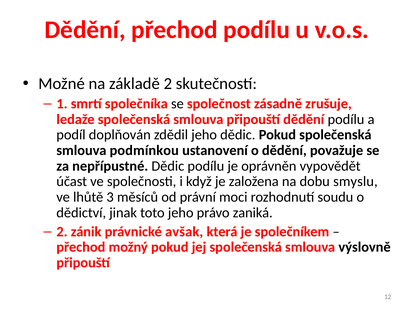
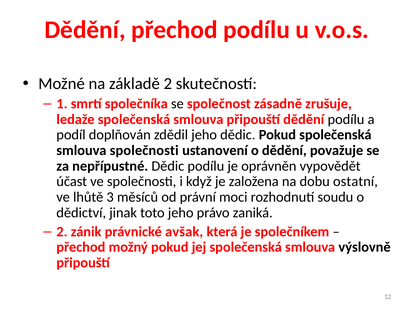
smlouva podmínkou: podmínkou -> společnosti (144, 150)
smyslu: smyslu -> ostatní (355, 181)
